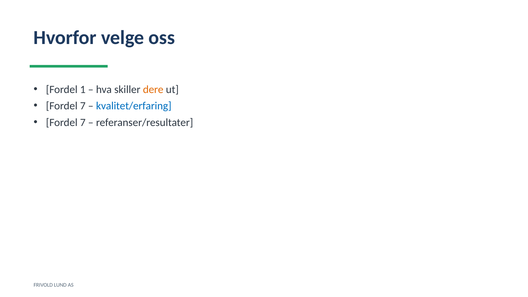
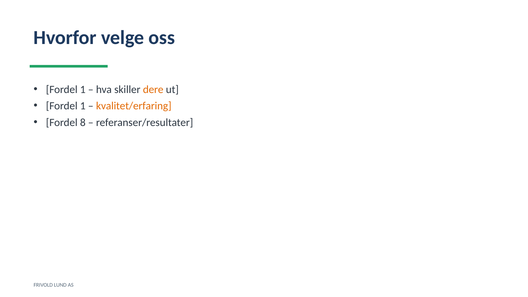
7: 7 -> 1 (83, 106)
kvalitet/erfaring colour: blue -> orange (134, 106)
7: 7 -> 8 (83, 122)
